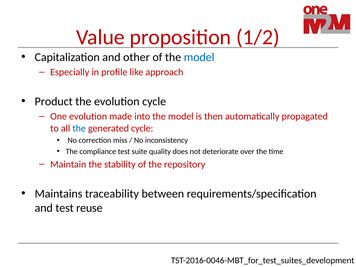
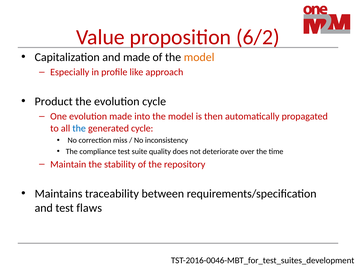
1/2: 1/2 -> 6/2 (258, 37)
and other: other -> made (137, 57)
model colour: blue -> orange (199, 57)
reuse: reuse -> flaws (89, 208)
